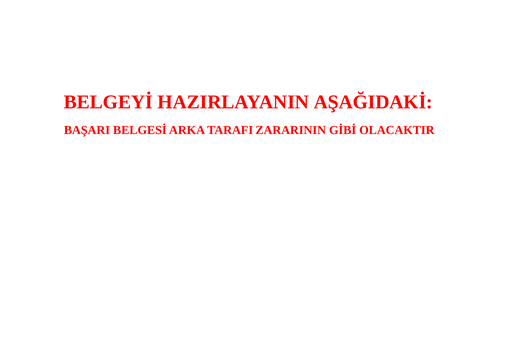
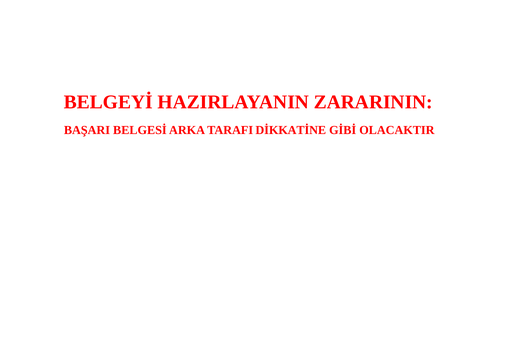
AŞAĞIDAKİ: AŞAĞIDAKİ -> ZARARININ (373, 102)
ZARARININ: ZARARININ -> DİKKATİNE (291, 130)
